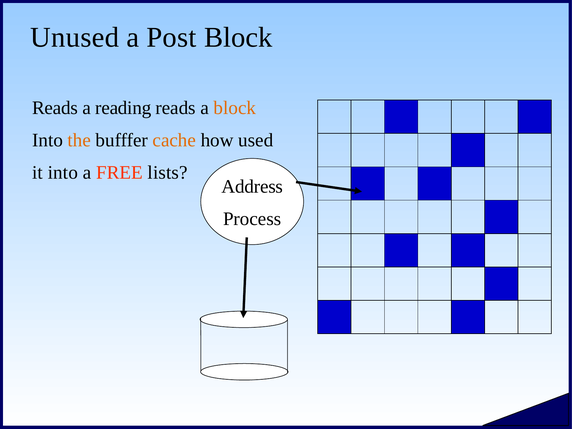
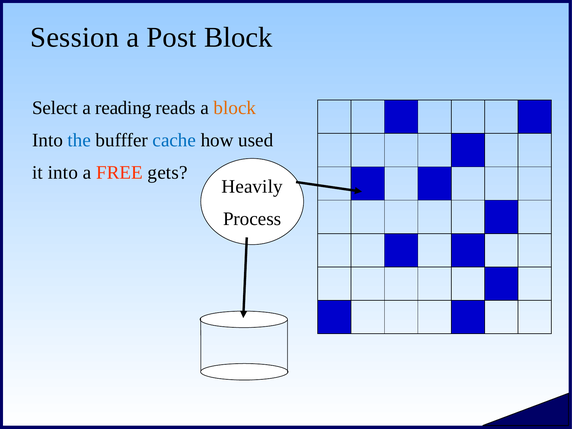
Unused: Unused -> Session (75, 37)
Reads: Reads -> Select (55, 108)
the colour: orange -> blue (79, 140)
cache colour: orange -> blue (174, 140)
lists: lists -> gets (168, 173)
Address: Address -> Heavily (252, 187)
